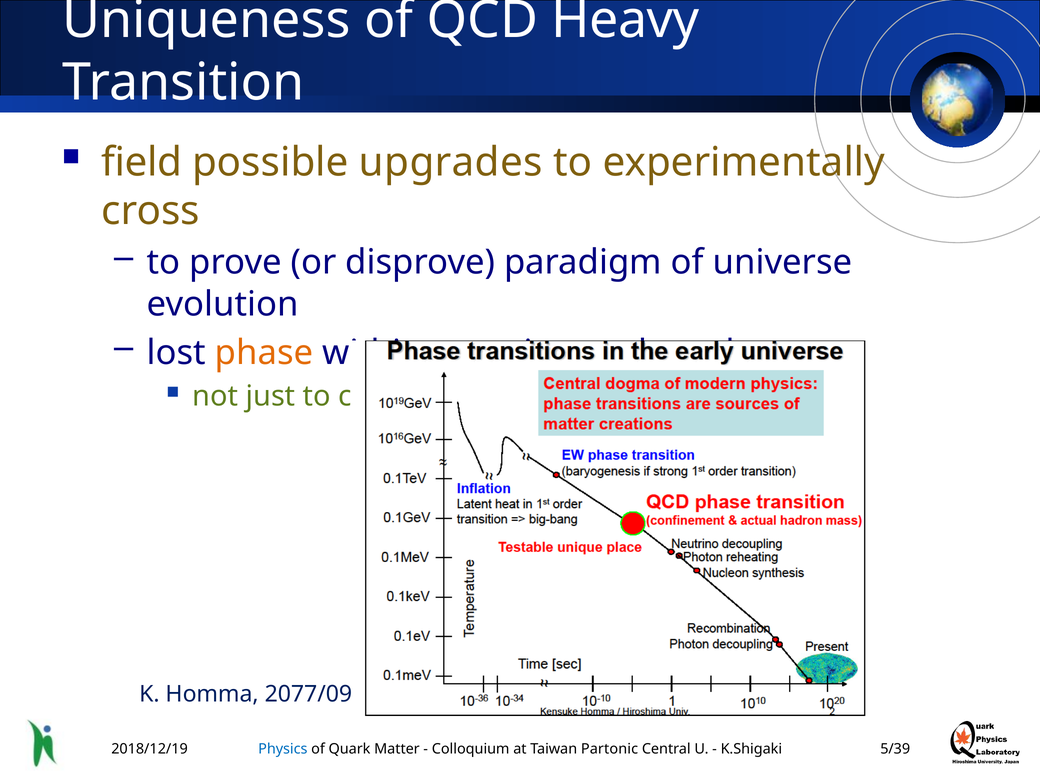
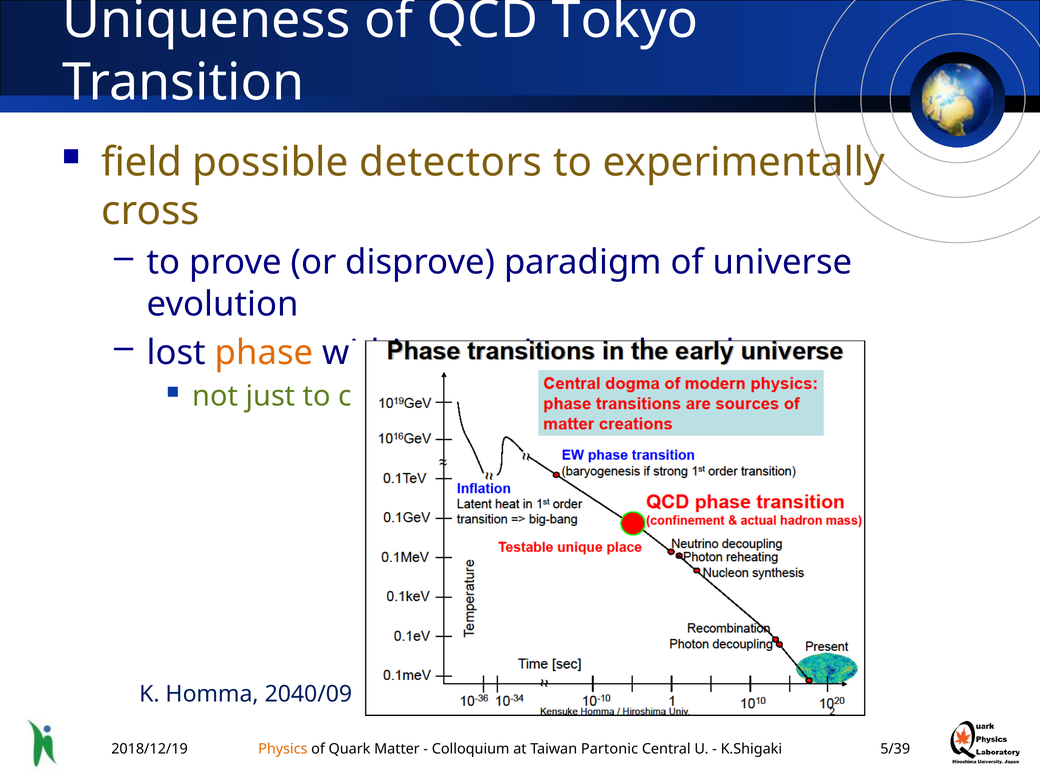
Heavy: Heavy -> Tokyo (625, 20)
upgrades: upgrades -> detectors (451, 162)
2077/09: 2077/09 -> 2040/09 (308, 694)
Physics colour: blue -> orange (283, 749)
